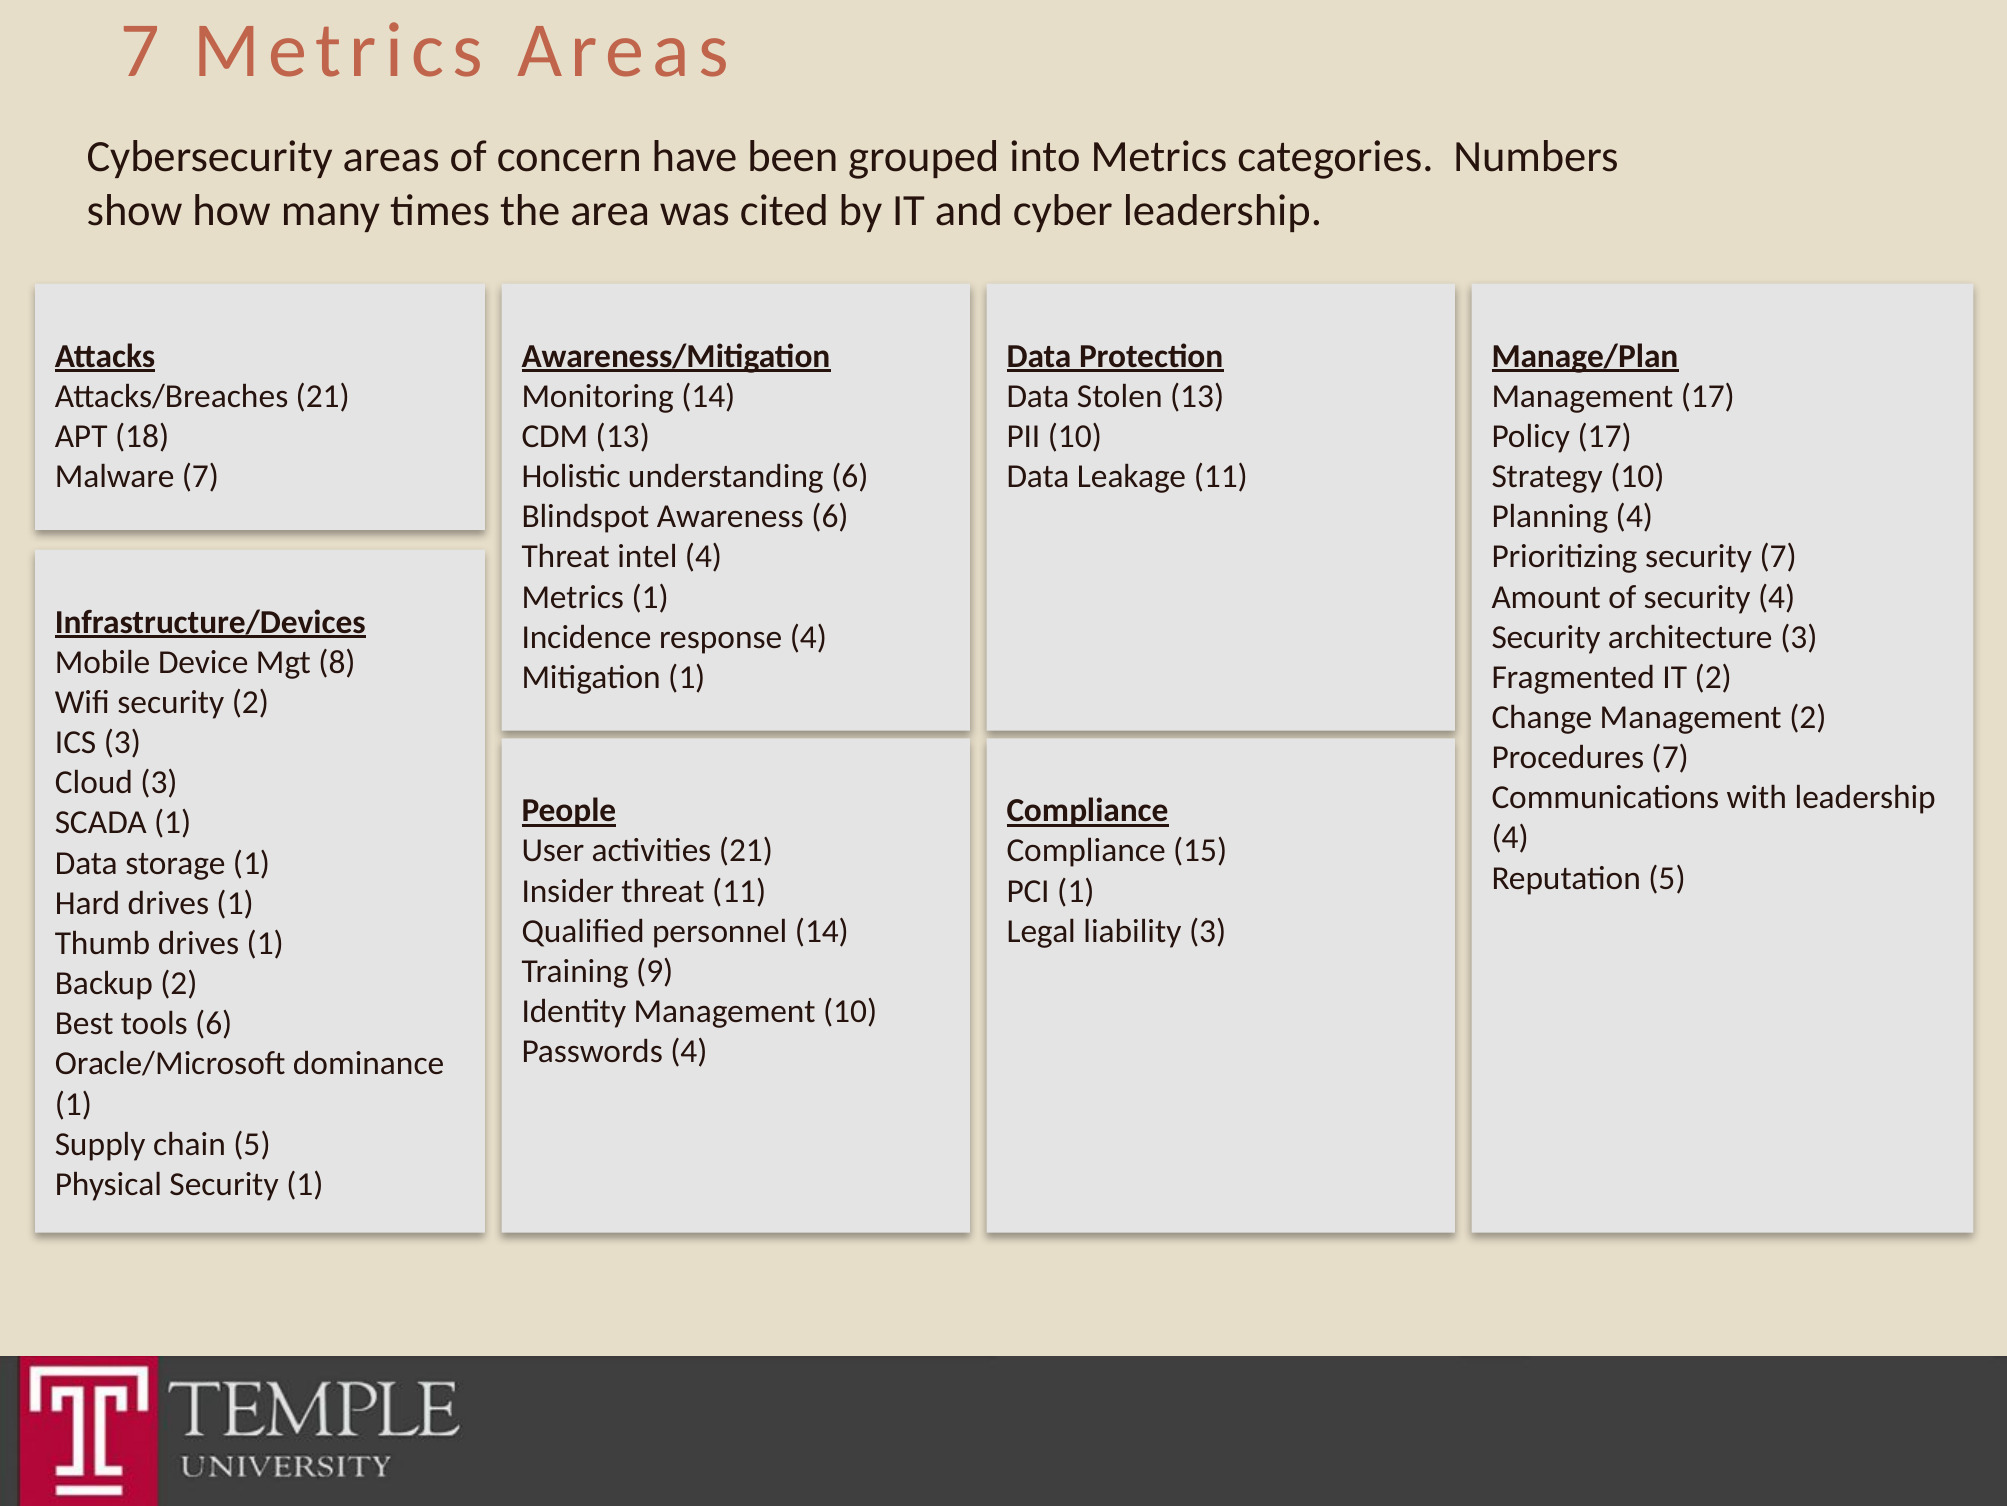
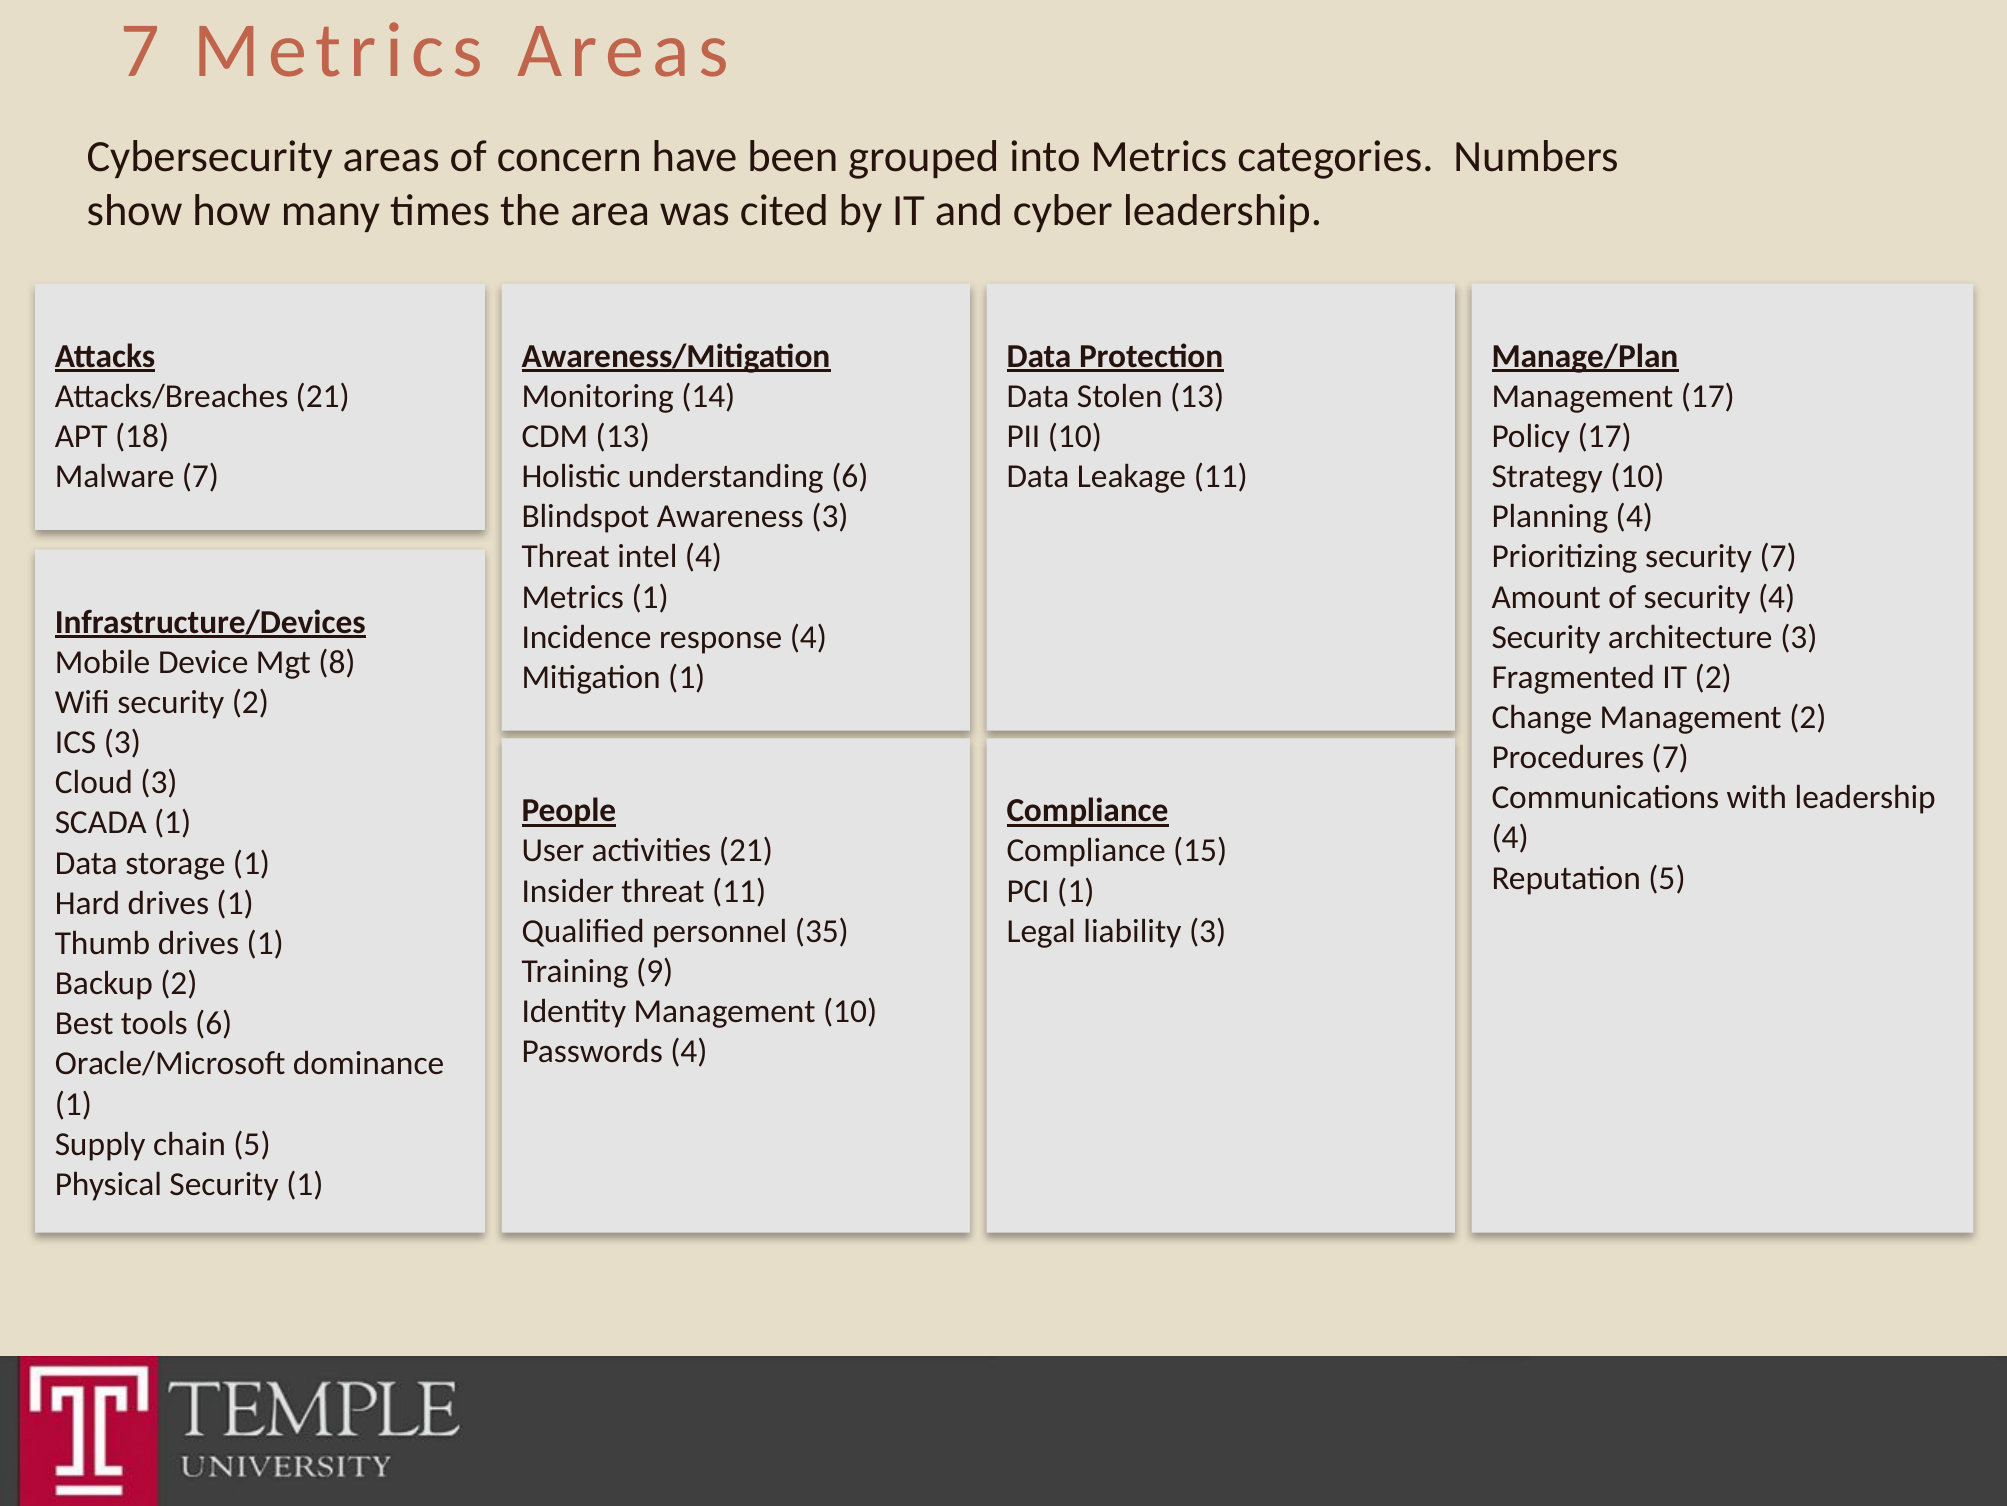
Awareness 6: 6 -> 3 (830, 516)
personnel 14: 14 -> 35 (822, 931)
